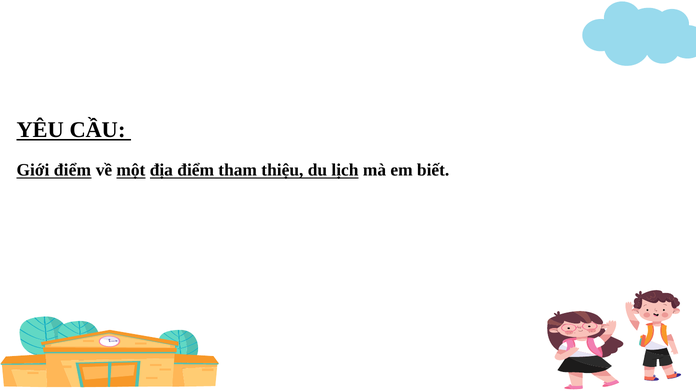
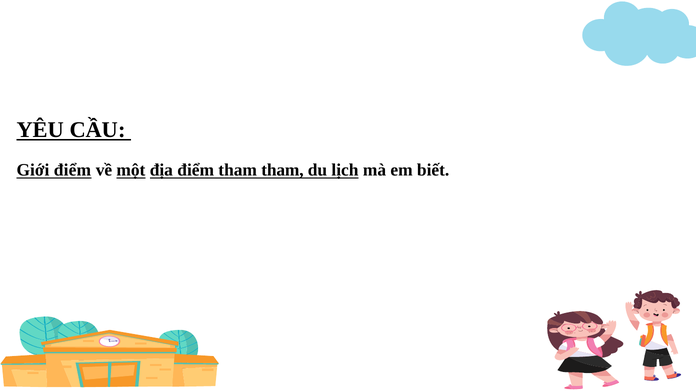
tham thiệu: thiệu -> tham (282, 170)
